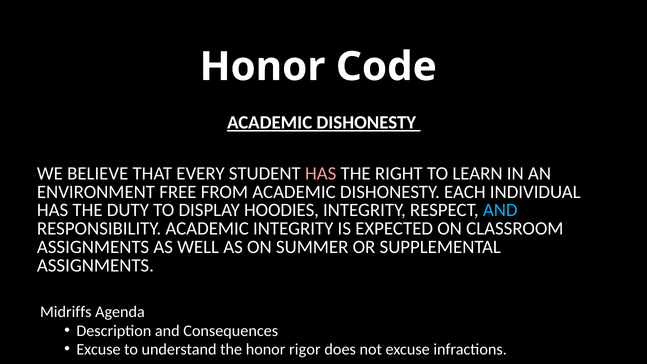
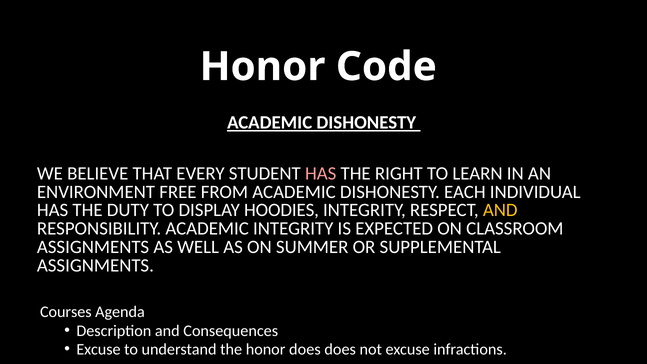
AND colour: light blue -> yellow (500, 210)
Midriffs: Midriffs -> Courses (66, 312)
honor rigor: rigor -> does (305, 349)
